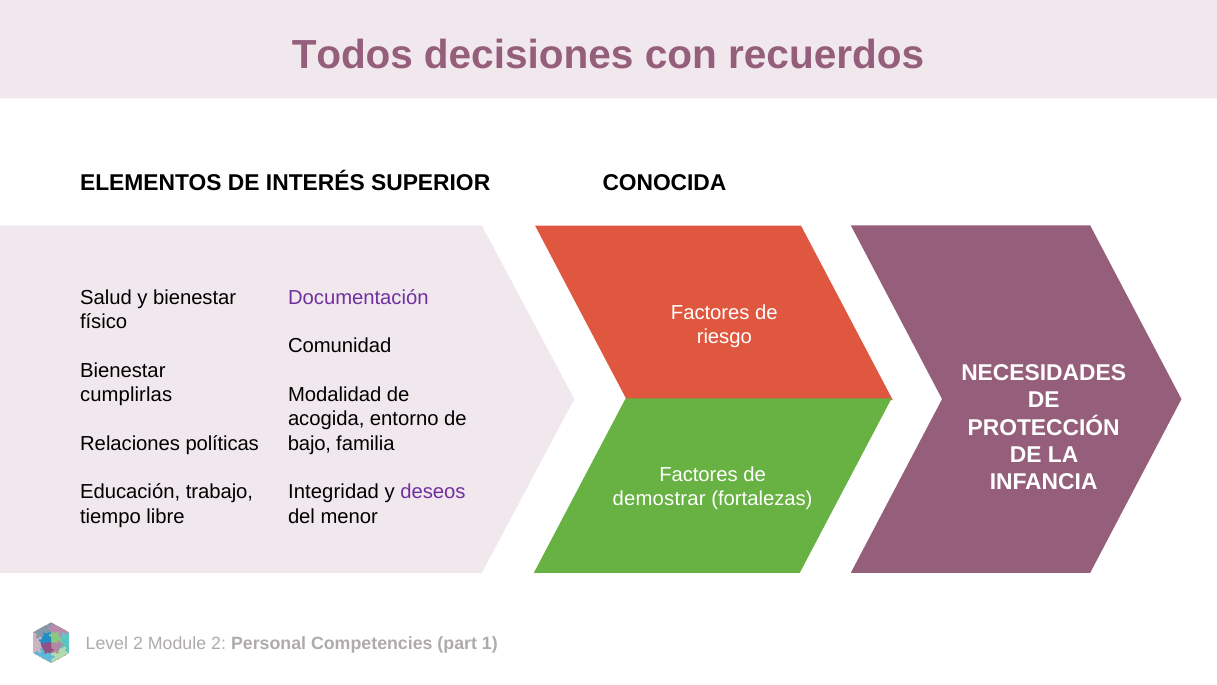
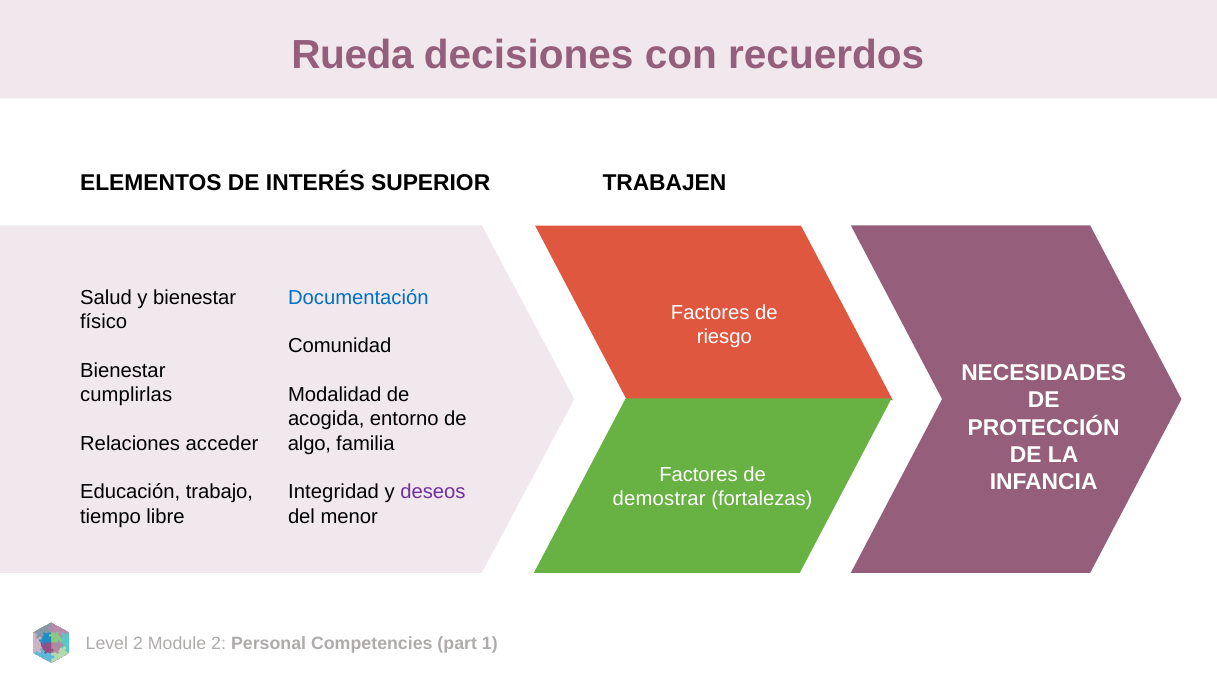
Todos: Todos -> Rueda (352, 55)
CONOCIDA: CONOCIDA -> TRABAJEN (664, 183)
Documentación colour: purple -> blue (358, 297)
políticas: políticas -> acceder (222, 443)
bajo: bajo -> algo (309, 443)
